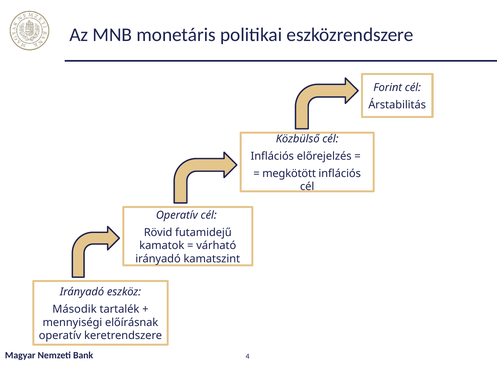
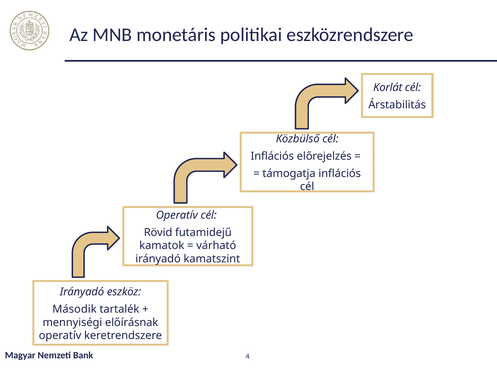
Forint: Forint -> Korlát (388, 88)
megkötött: megkötött -> támogatja (289, 174)
